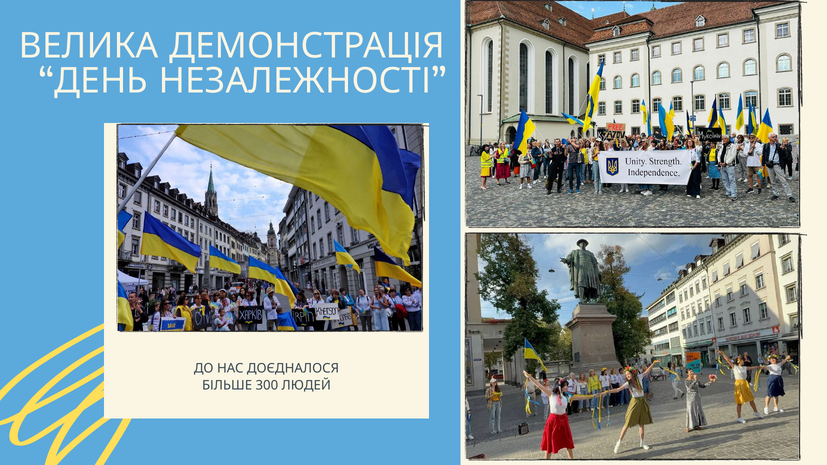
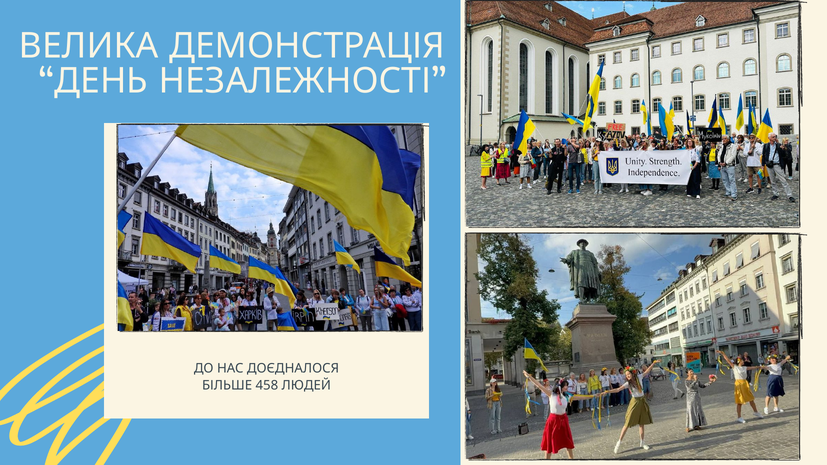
300: 300 -> 458 (267, 385)
